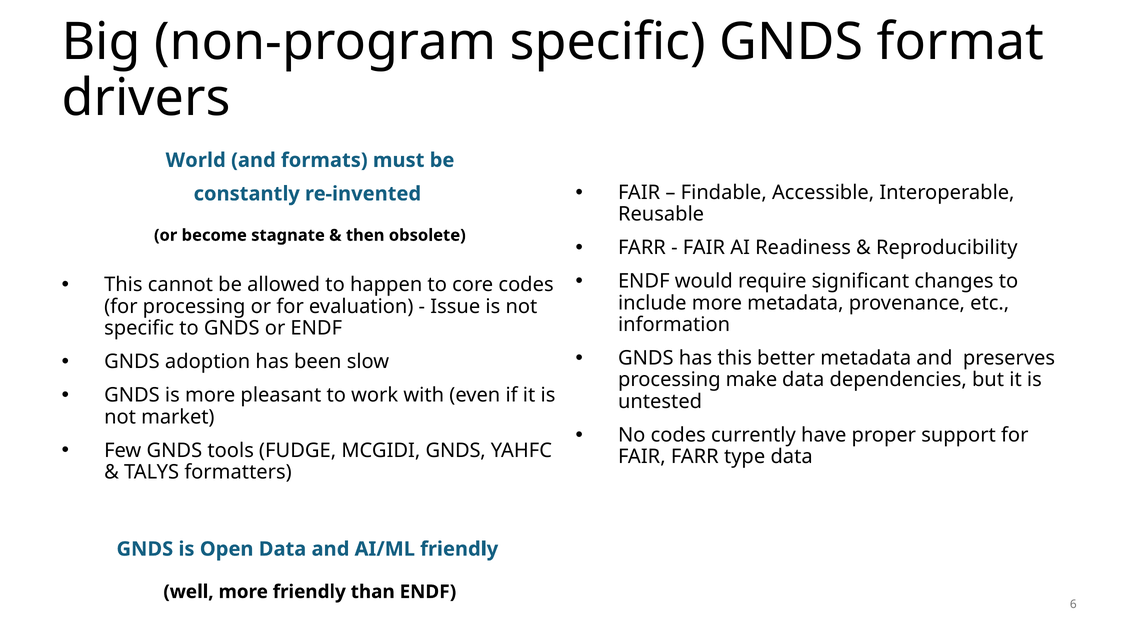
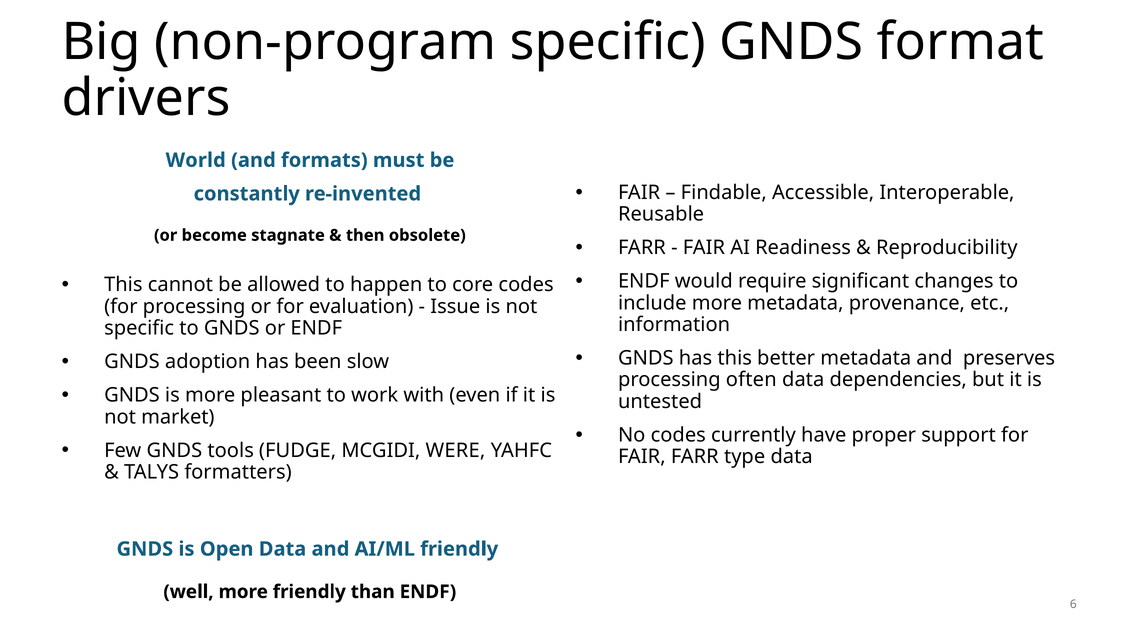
make: make -> often (751, 380)
MCGIDI GNDS: GNDS -> WERE (455, 450)
